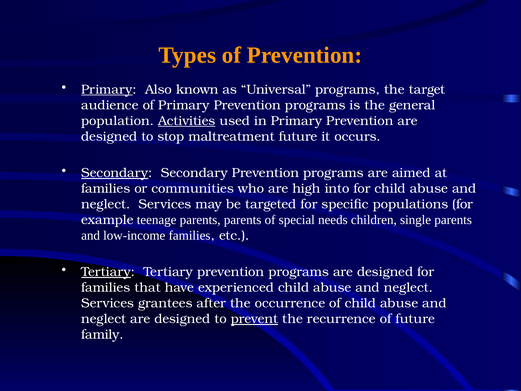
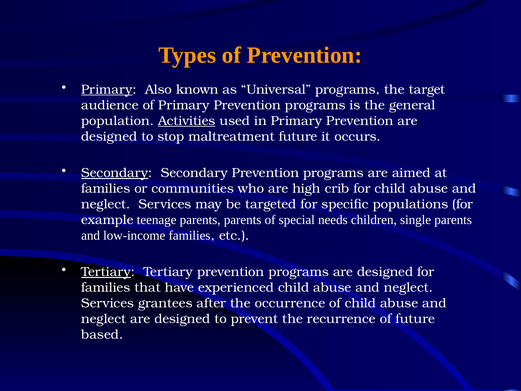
into: into -> crib (337, 188)
prevent underline: present -> none (254, 319)
family: family -> based (102, 334)
